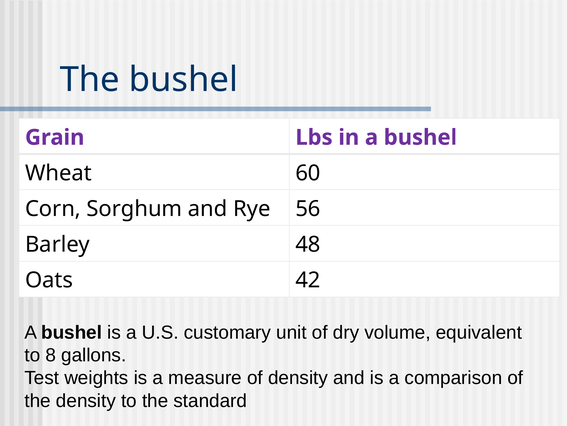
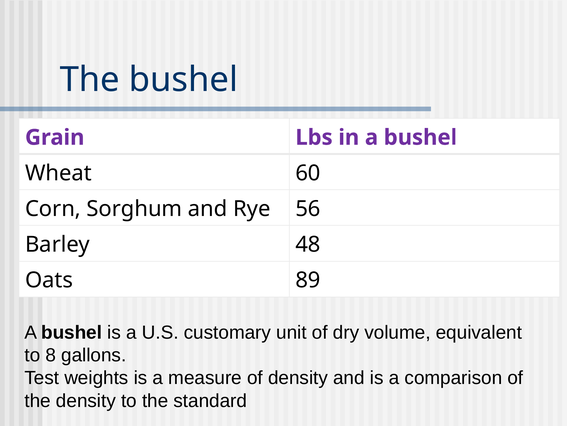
42: 42 -> 89 (308, 280)
